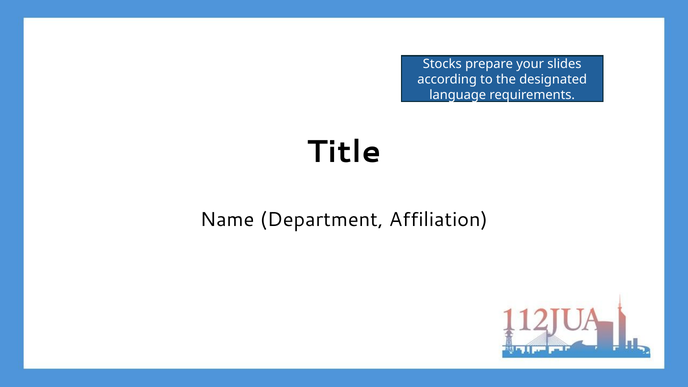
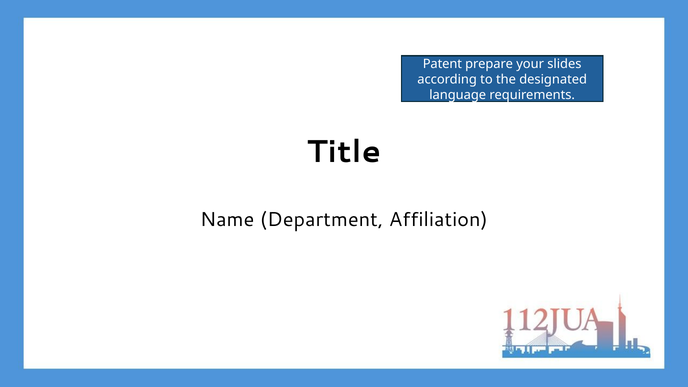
Stocks: Stocks -> Patent (442, 64)
